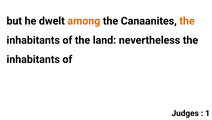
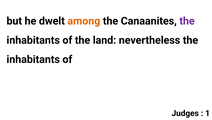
the colour: orange -> purple (187, 21)
